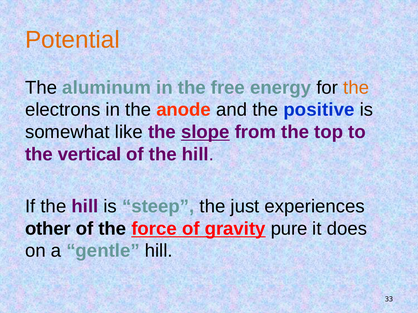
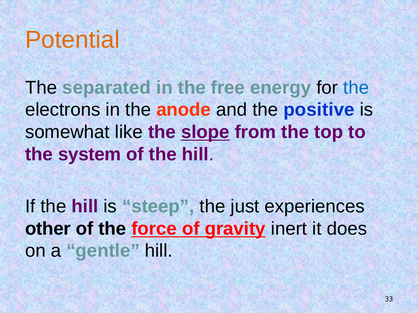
aluminum: aluminum -> separated (107, 88)
the colour: orange -> blue (356, 88)
vertical: vertical -> system (90, 155)
pure: pure -> inert (289, 229)
